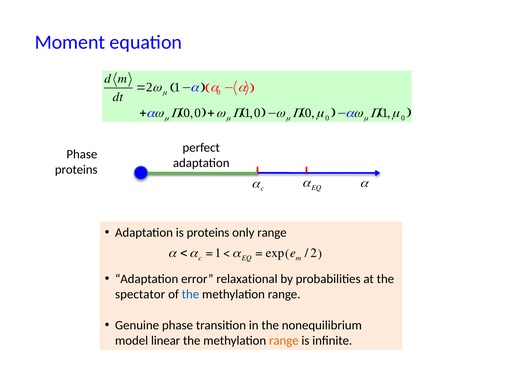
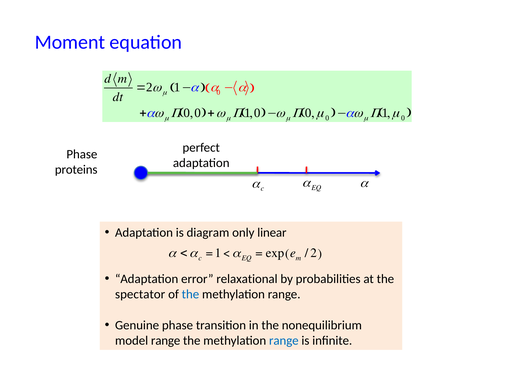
is proteins: proteins -> diagram (208, 233)
only range: range -> linear (272, 233)
model linear: linear -> range (166, 341)
range colour: orange -> blue (284, 341)
